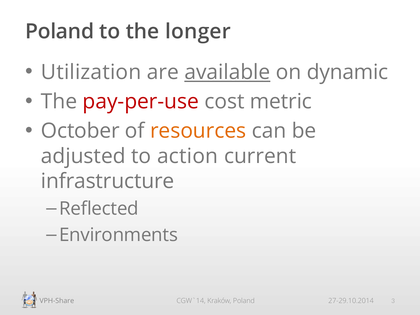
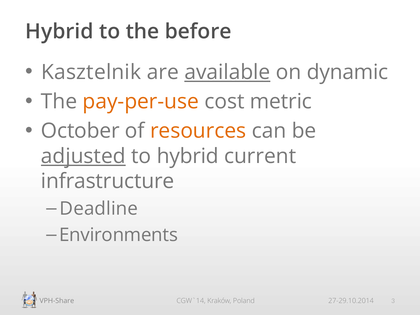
Poland: Poland -> Hybrid (59, 31)
longer: longer -> before (198, 31)
Utilization: Utilization -> Kasztelnik (91, 72)
pay-per-use colour: red -> orange (141, 102)
adjusted underline: none -> present (83, 156)
to action: action -> hybrid (188, 156)
Reflected: Reflected -> Deadline (99, 209)
